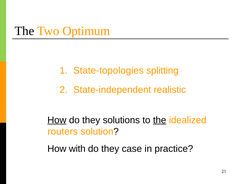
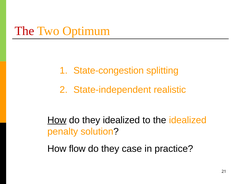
The colour: black -> red (24, 31)
State-topologies: State-topologies -> State-congestion (109, 70)
they solutions: solutions -> idealized (121, 120)
the underline: present -> none (160, 120)
routers: routers -> penalty (63, 131)
with: with -> flow (77, 148)
